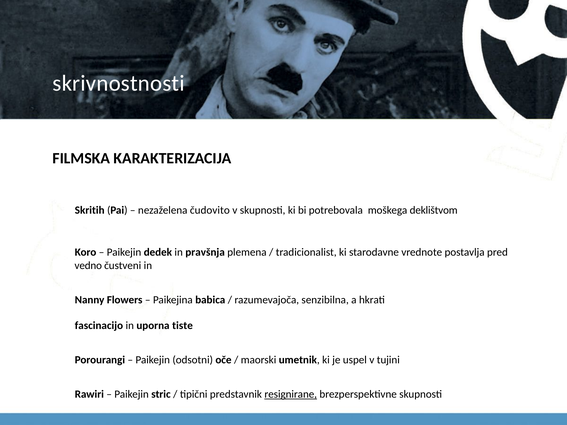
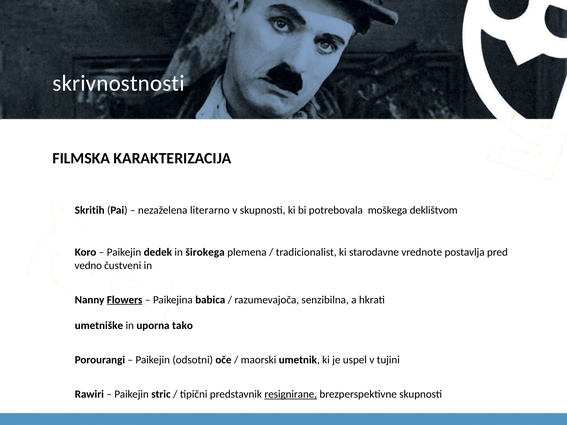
čudovito: čudovito -> literarno (210, 210)
pravšnja: pravšnja -> širokega (205, 252)
Flowers underline: none -> present (125, 300)
fascinacijo: fascinacijo -> umetniške (99, 326)
tiste: tiste -> tako (183, 326)
